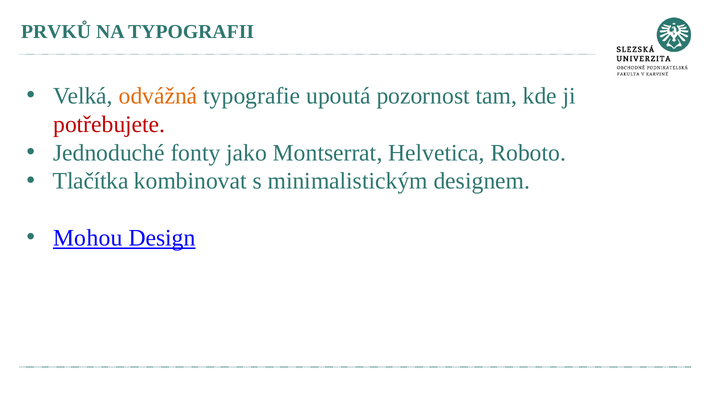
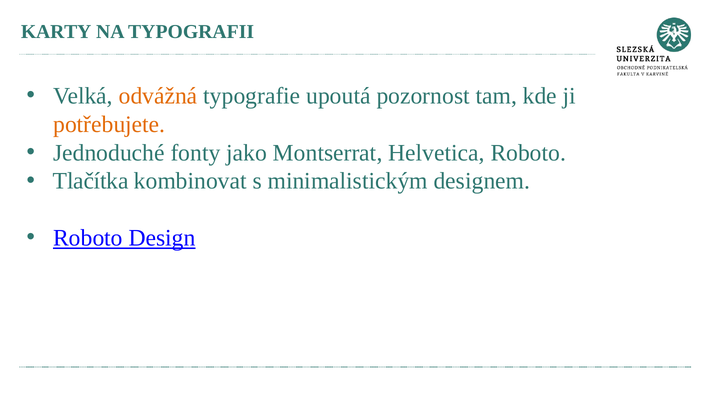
PRVKŮ: PRVKŮ -> KARTY (56, 32)
potřebujete colour: red -> orange (109, 124)
Mohou: Mohou -> Roboto (88, 238)
